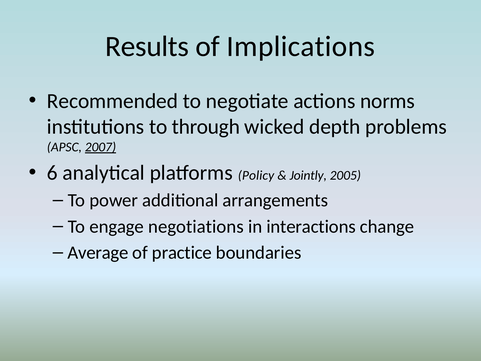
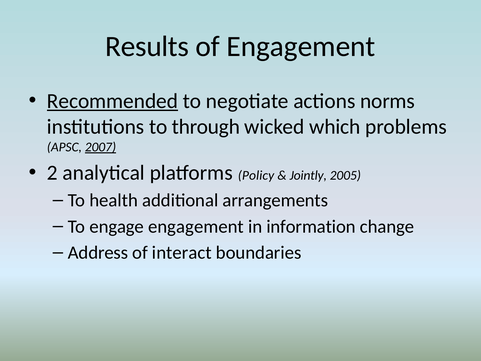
of Implications: Implications -> Engagement (301, 47)
Recommended underline: none -> present (112, 101)
depth: depth -> which (335, 127)
6: 6 -> 2 (52, 173)
power: power -> health (114, 200)
engage negotiations: negotiations -> engagement (196, 226)
interactions: interactions -> information (311, 226)
Average: Average -> Address (98, 253)
practice: practice -> interact (182, 253)
